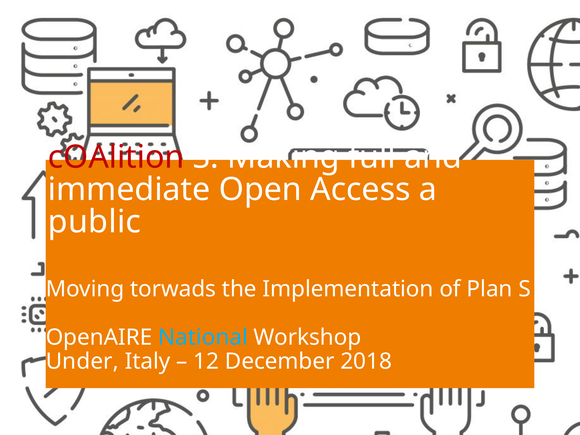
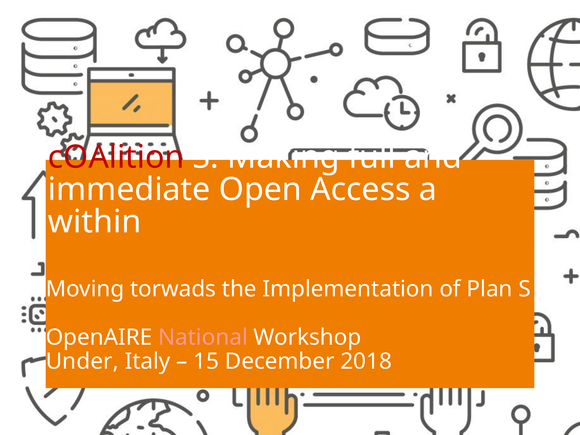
public: public -> within (95, 222)
National colour: light blue -> pink (203, 337)
12: 12 -> 15 (206, 362)
